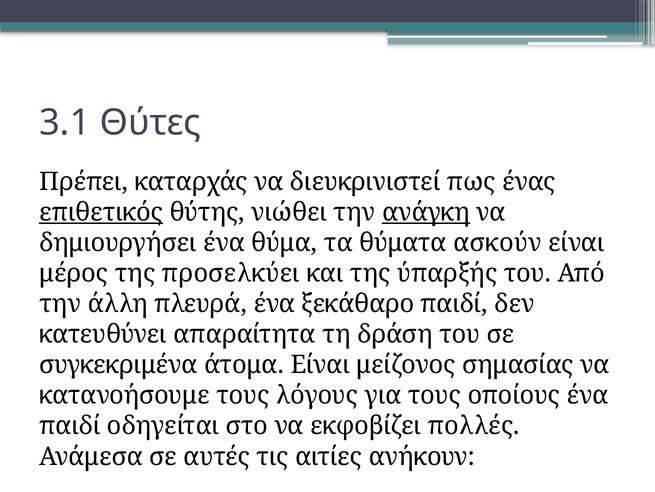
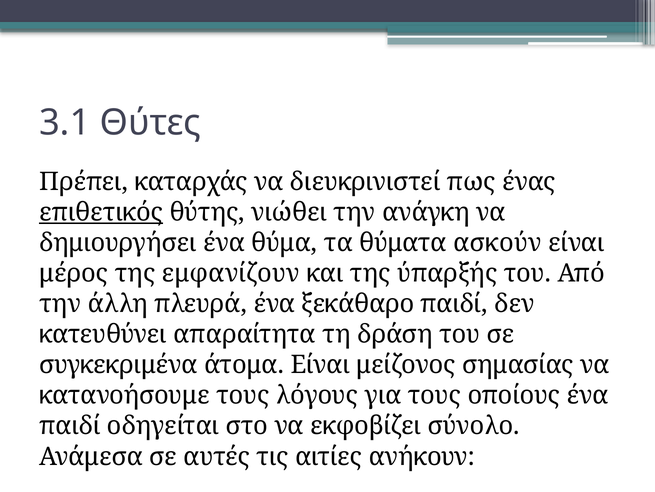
ανάγκη underline: present -> none (426, 212)
προσελκύει: προσελκύει -> εμφανίζουν (231, 273)
πολλές: πολλές -> σύνολο (474, 425)
